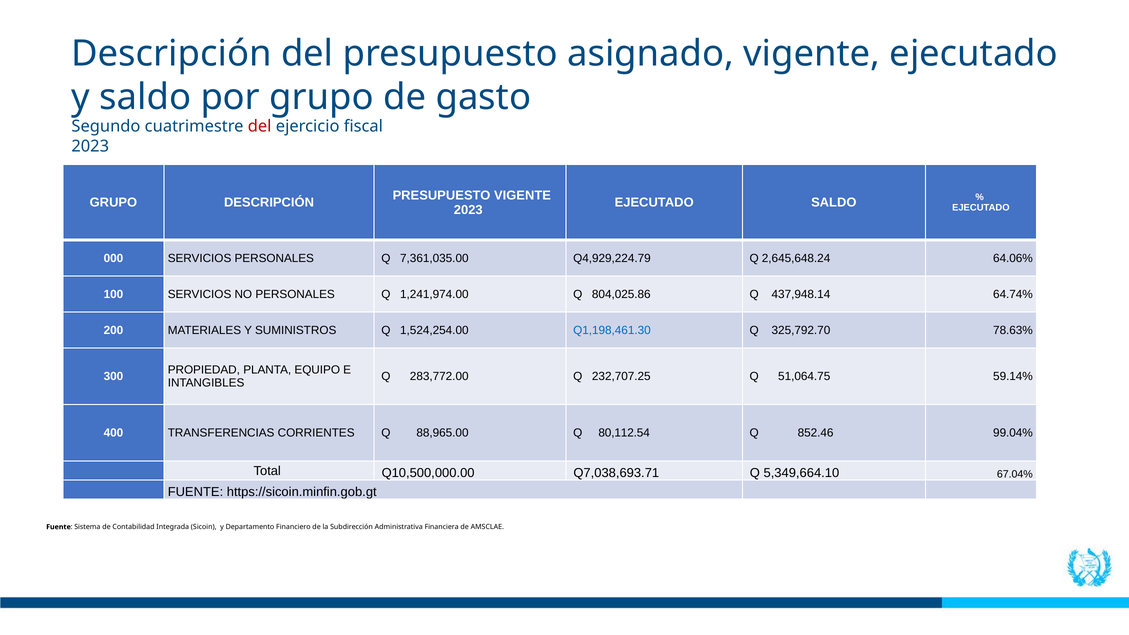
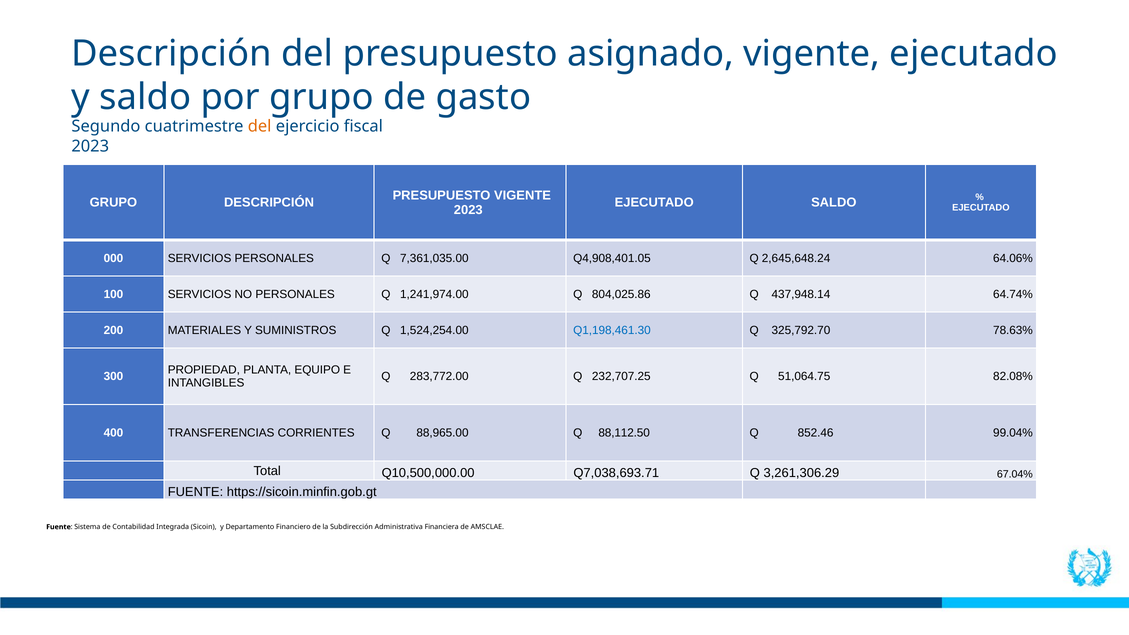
del colour: red -> orange (260, 126)
Q4,929,224.79: Q4,929,224.79 -> Q4,908,401.05 (612, 258)
59.14%: 59.14% -> 82.08% (1013, 376)
80,112.54: 80,112.54 -> 88,112.50 (624, 433)
5,349,664.10: 5,349,664.10 -> 3,261,306.29 (801, 473)
